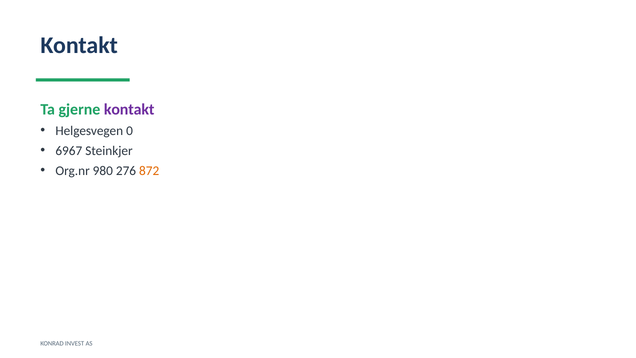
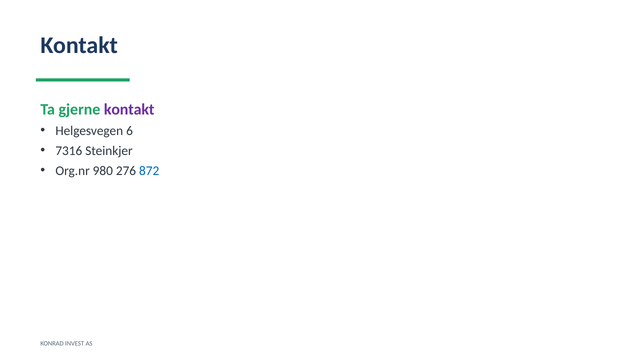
0: 0 -> 6 (130, 131)
6967: 6967 -> 7316 (69, 151)
872 colour: orange -> blue (149, 171)
